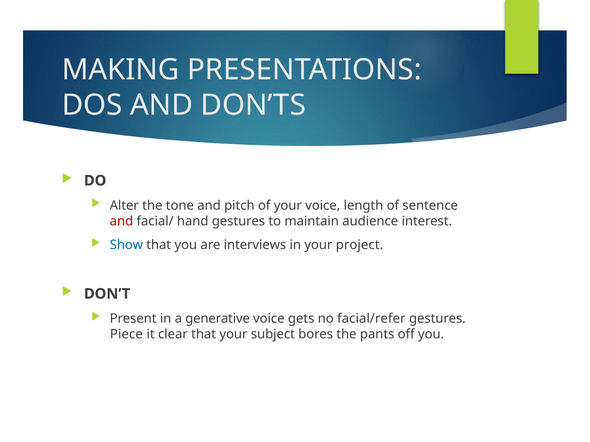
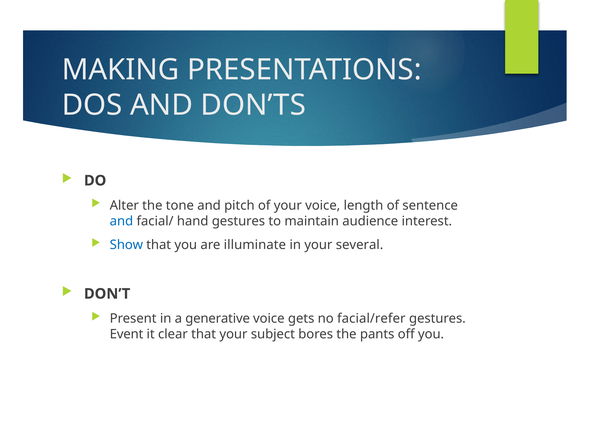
and colour: red -> blue (121, 221)
interviews: interviews -> illuminate (255, 245)
project: project -> several (360, 245)
Piece: Piece -> Event (127, 335)
